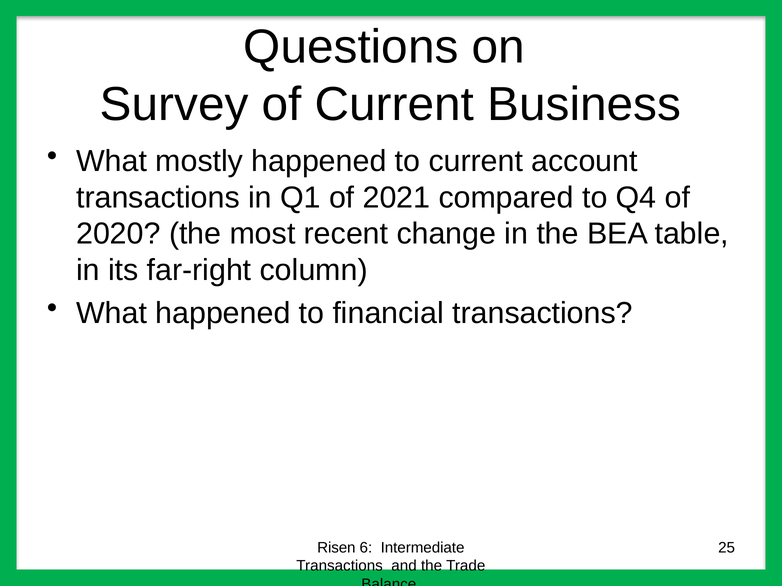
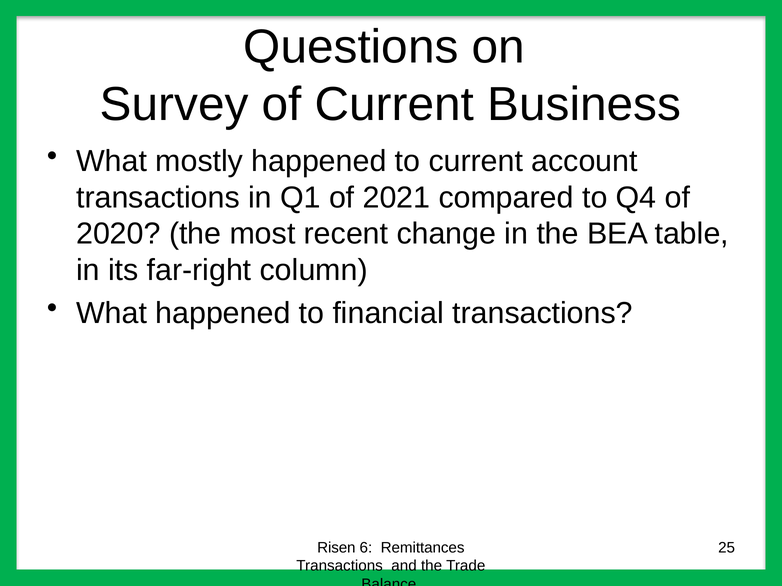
Intermediate: Intermediate -> Remittances (423, 548)
